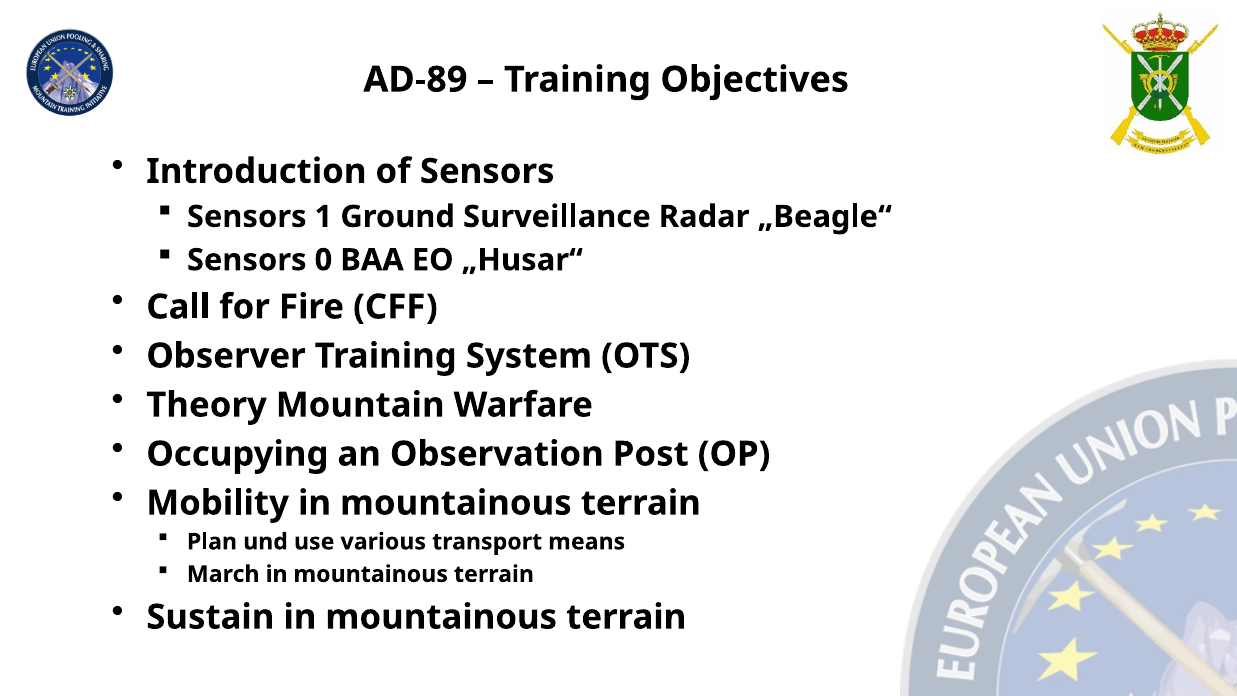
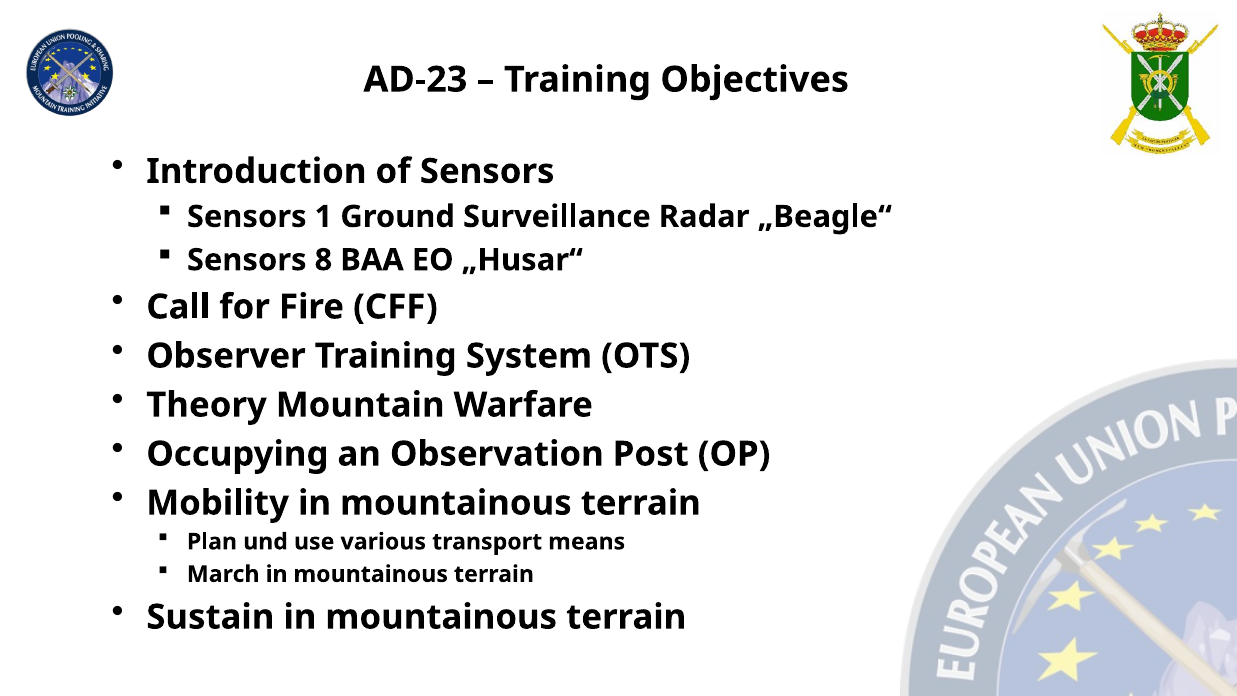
AD-89: AD-89 -> AD-23 (415, 80)
0: 0 -> 8 (323, 260)
